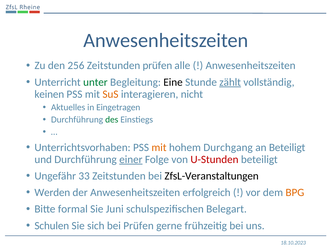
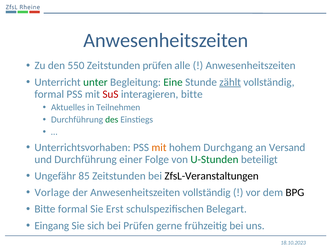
256: 256 -> 550 (76, 66)
Eine colour: black -> green (173, 82)
keinen: keinen -> formal (49, 94)
SuS colour: orange -> red (110, 94)
interagieren nicht: nicht -> bitte (192, 94)
Eingetragen: Eingetragen -> Teilnehmen (118, 107)
an Beteiligt: Beteiligt -> Versand (287, 147)
einer underline: present -> none (131, 159)
U-Stunden colour: red -> green (214, 159)
33: 33 -> 85 (84, 176)
Werden: Werden -> Vorlage (52, 193)
Anwesenheitszeiten erfolgreich: erfolgreich -> vollständig (207, 193)
BPG colour: orange -> black (295, 193)
Juni: Juni -> Erst (115, 209)
Schulen: Schulen -> Eingang (52, 226)
